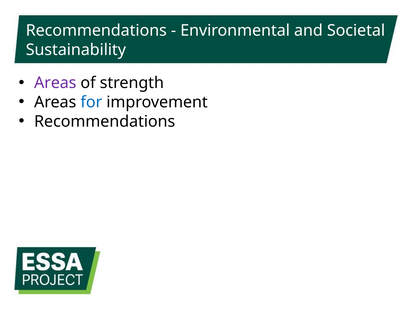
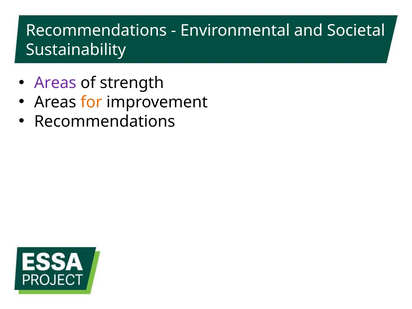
for colour: blue -> orange (91, 102)
